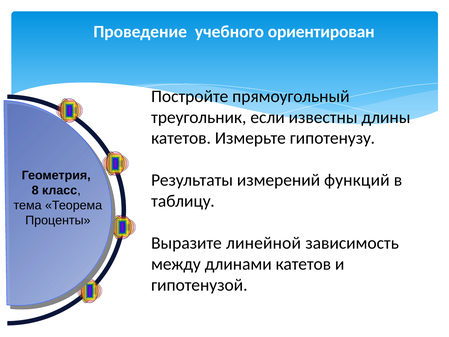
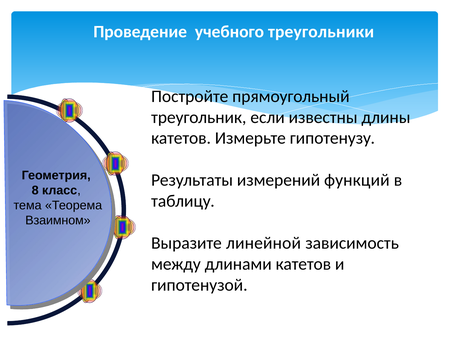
ориентирован: ориентирован -> треугольники (321, 32)
Проценты: Проценты -> Взаимном (58, 220)
